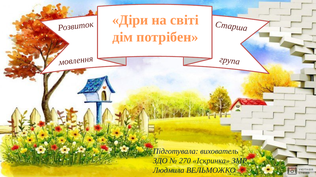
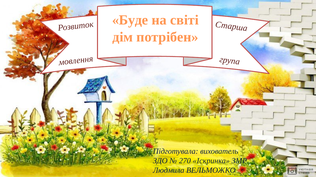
Діри: Діри -> Буде (130, 20)
